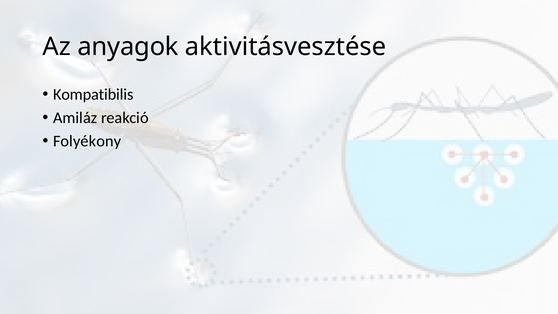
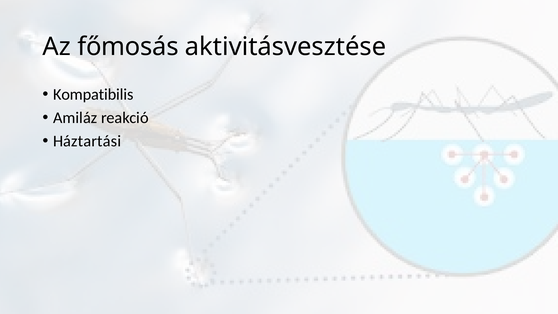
anyagok: anyagok -> főmosás (128, 47)
Folyékony: Folyékony -> Háztartási (87, 141)
